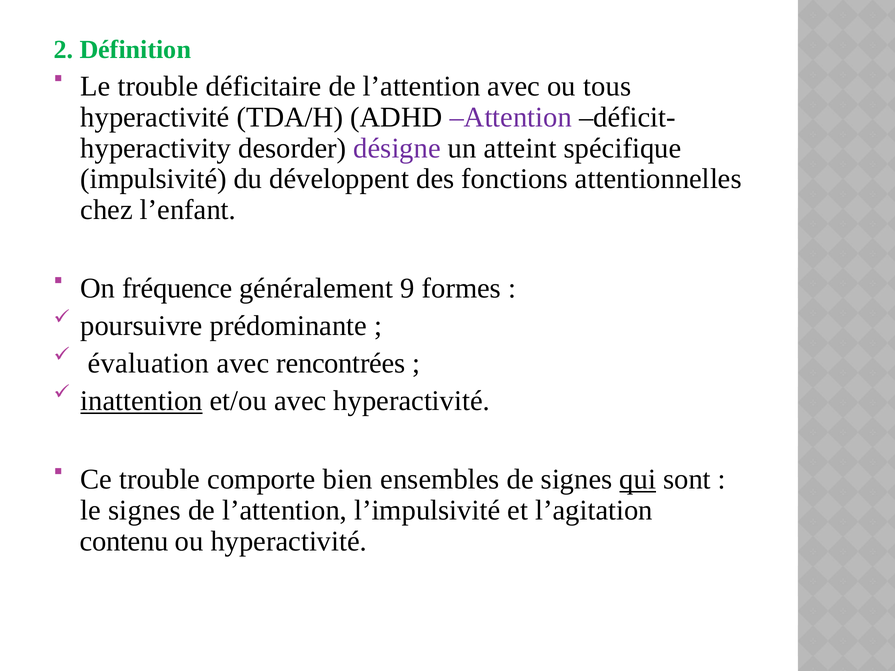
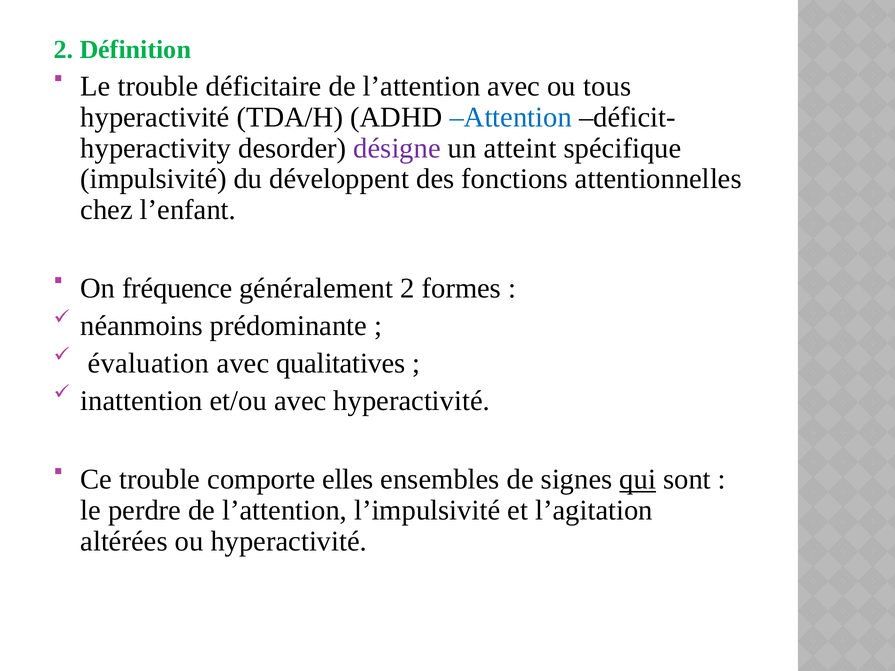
Attention colour: purple -> blue (511, 117)
généralement 9: 9 -> 2 (407, 288)
poursuivre: poursuivre -> néanmoins (142, 326)
rencontrées: rencontrées -> qualitatives (341, 364)
inattention underline: present -> none (142, 401)
bien: bien -> elles (348, 480)
le signes: signes -> perdre (145, 511)
contenu: contenu -> altérées (124, 541)
